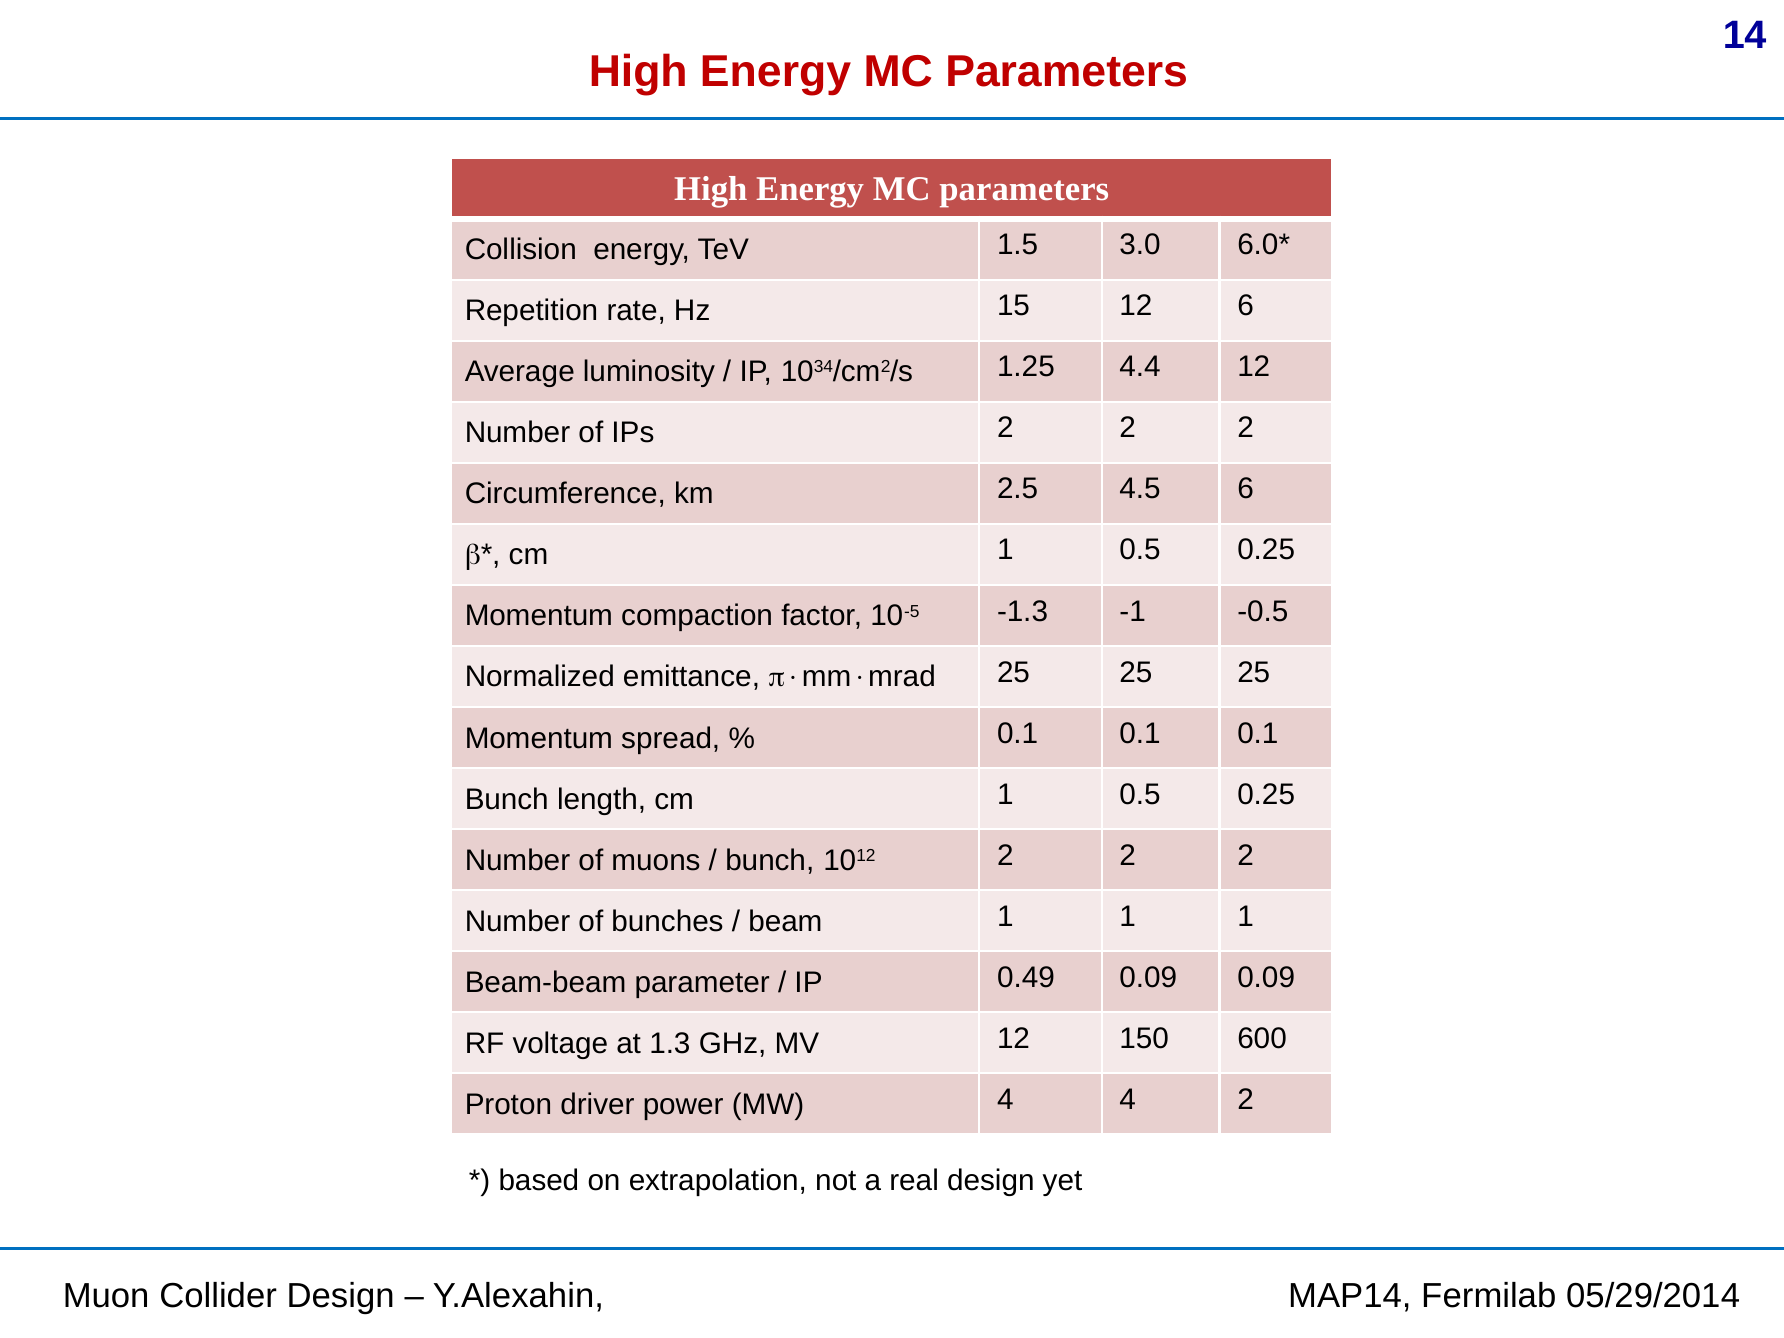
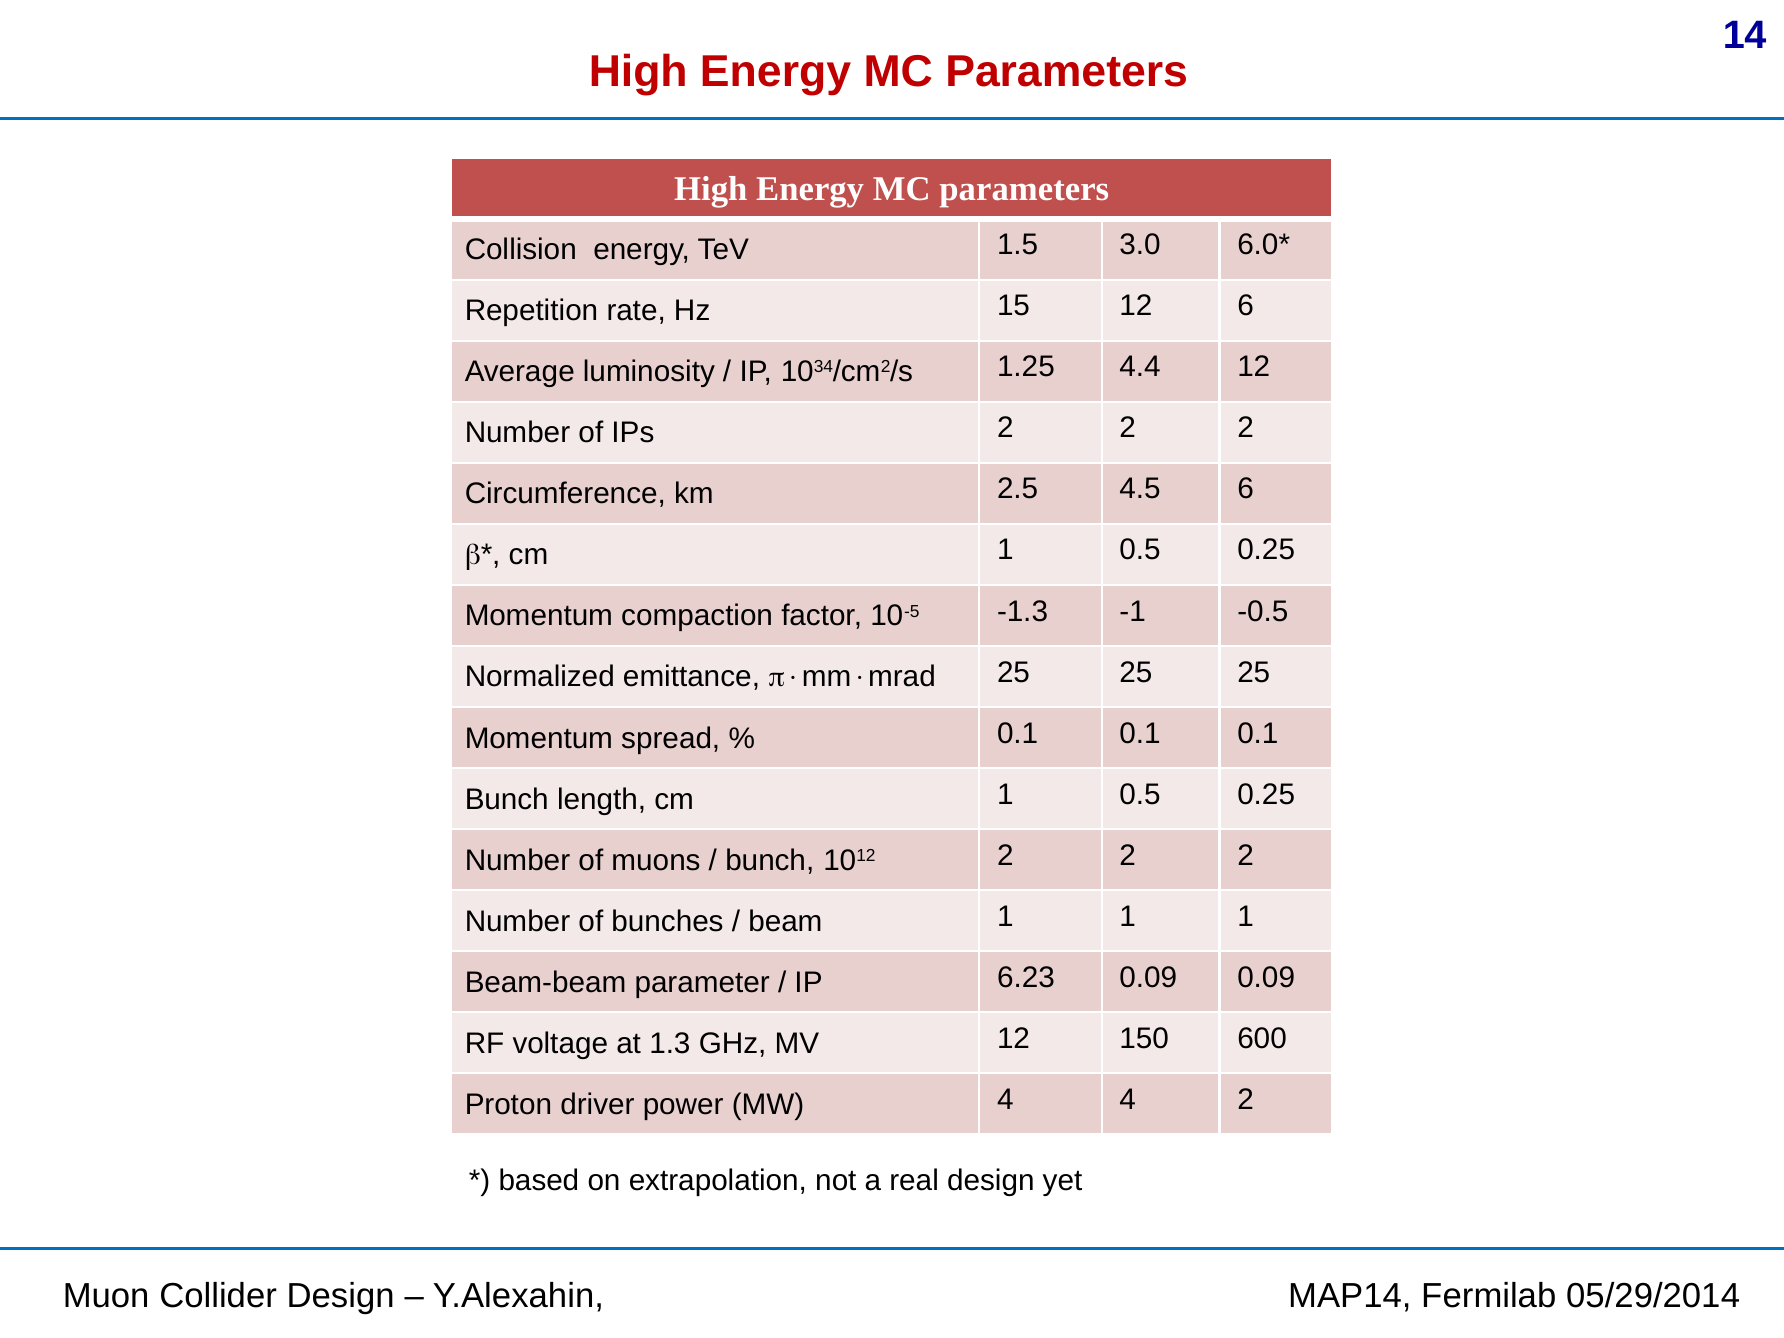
0.49: 0.49 -> 6.23 (1026, 977)
